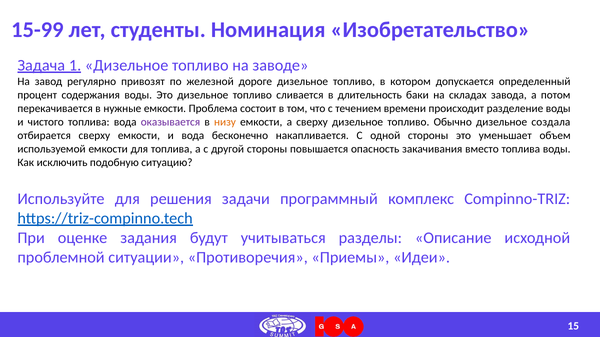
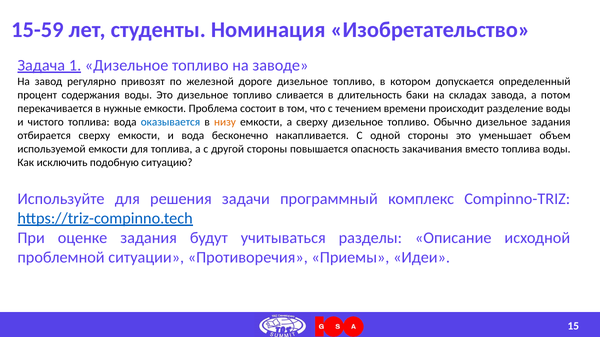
15-99: 15-99 -> 15-59 (37, 30)
оказывается colour: purple -> blue (170, 122)
дизельное создала: создала -> задания (551, 122)
